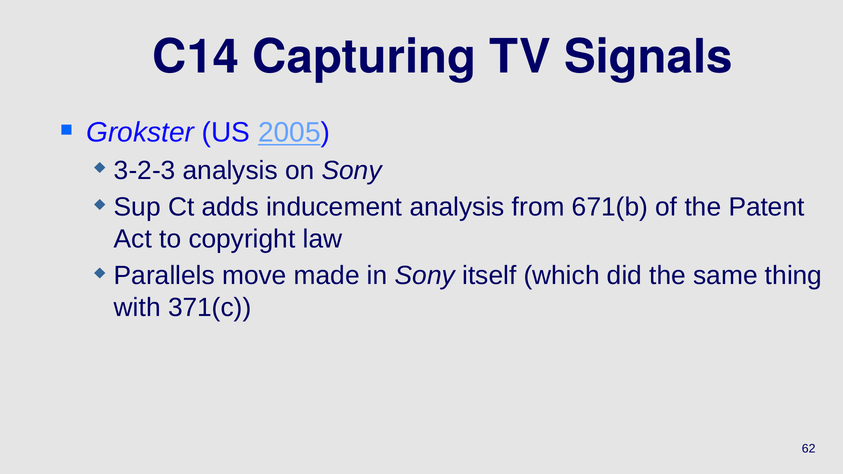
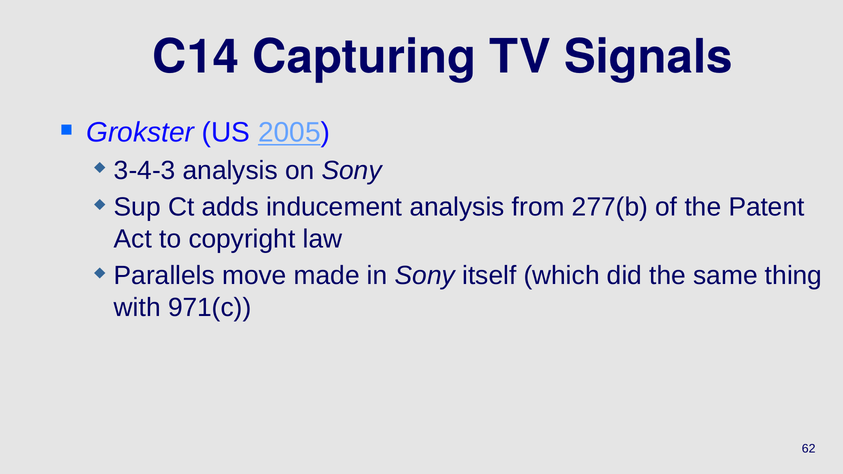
3-2-3: 3-2-3 -> 3-4-3 (145, 170)
671(b: 671(b -> 277(b (610, 207)
371(c: 371(c -> 971(c (210, 307)
